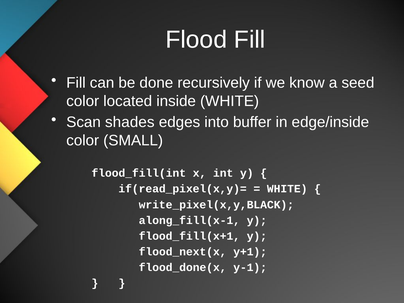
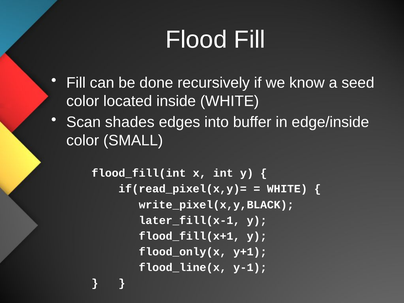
along_fill(x-1: along_fill(x-1 -> later_fill(x-1 (189, 220)
flood_next(x: flood_next(x -> flood_only(x (183, 252)
flood_done(x: flood_done(x -> flood_line(x (183, 268)
